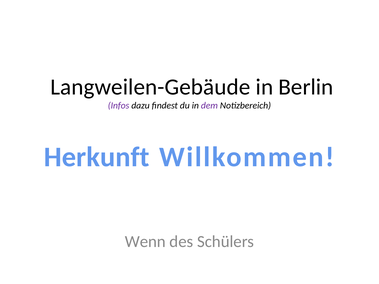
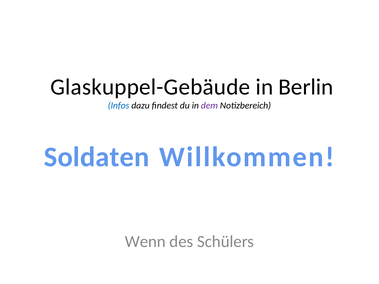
Langweilen-Gebäude: Langweilen-Gebäude -> Glaskuppel-Gebäude (150, 87)
Infos colour: purple -> blue (119, 106)
Herkunft: Herkunft -> Soldaten (97, 157)
